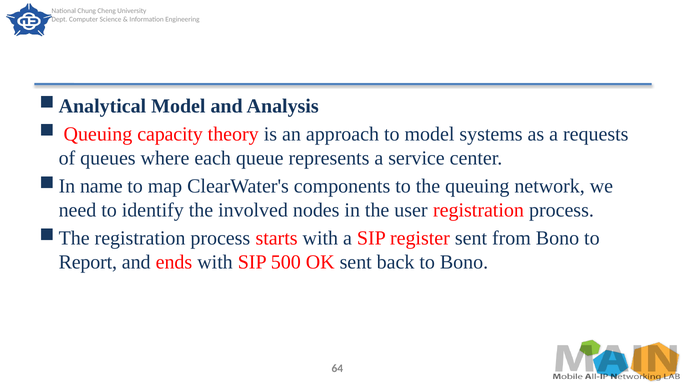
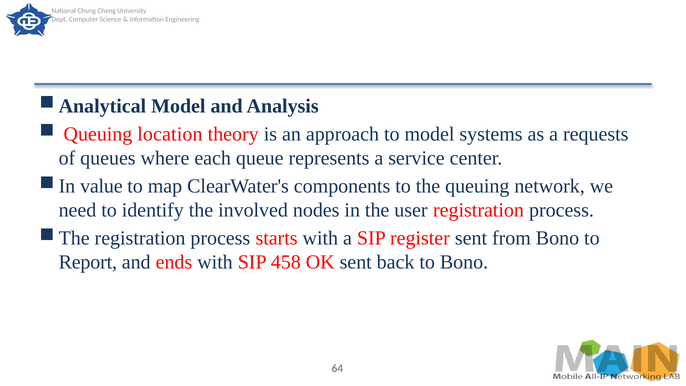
capacity: capacity -> location (170, 134)
name: name -> value (101, 186)
500: 500 -> 458 (286, 262)
